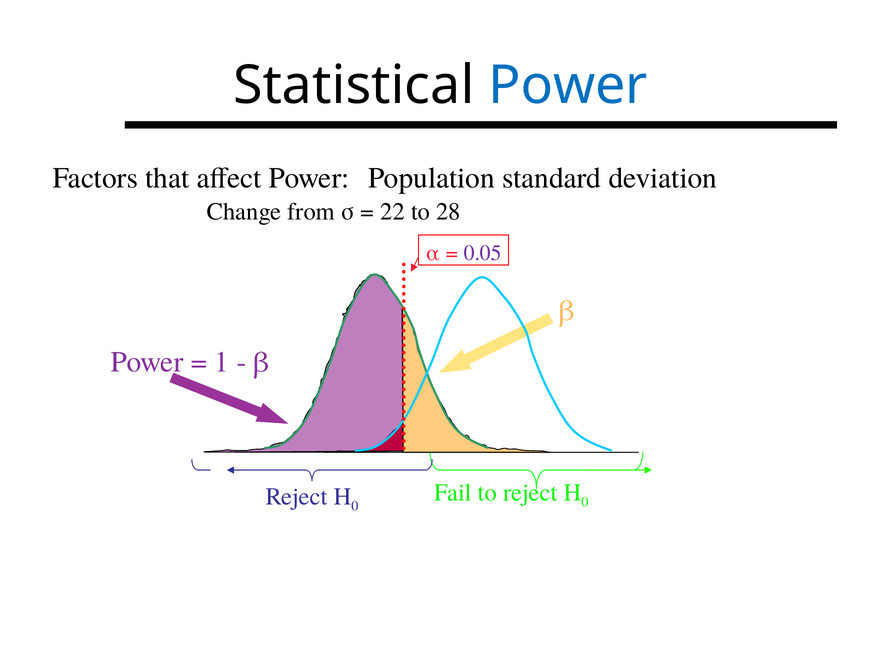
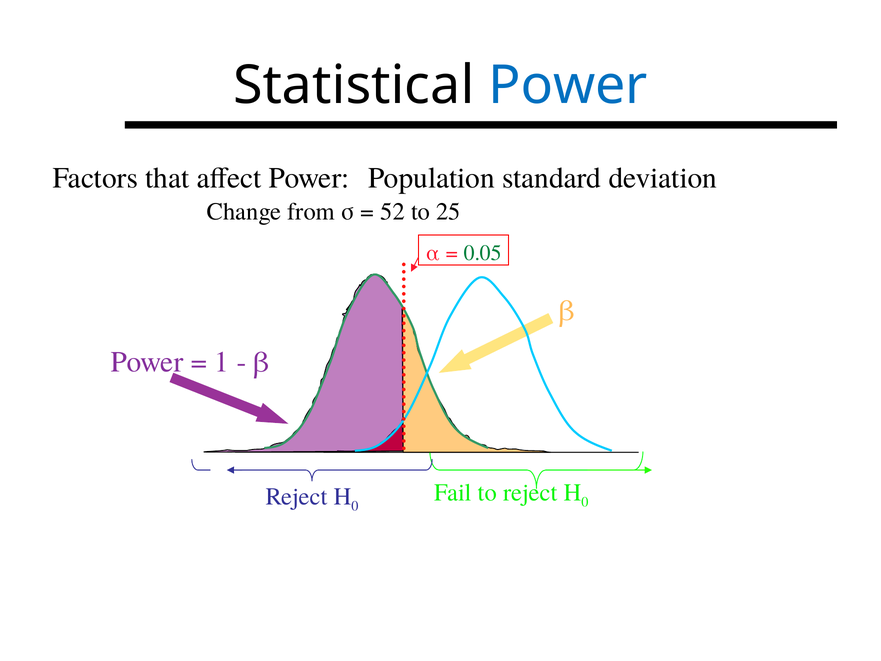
22: 22 -> 52 (393, 212)
28: 28 -> 25 (448, 212)
0.05 colour: purple -> green (483, 253)
